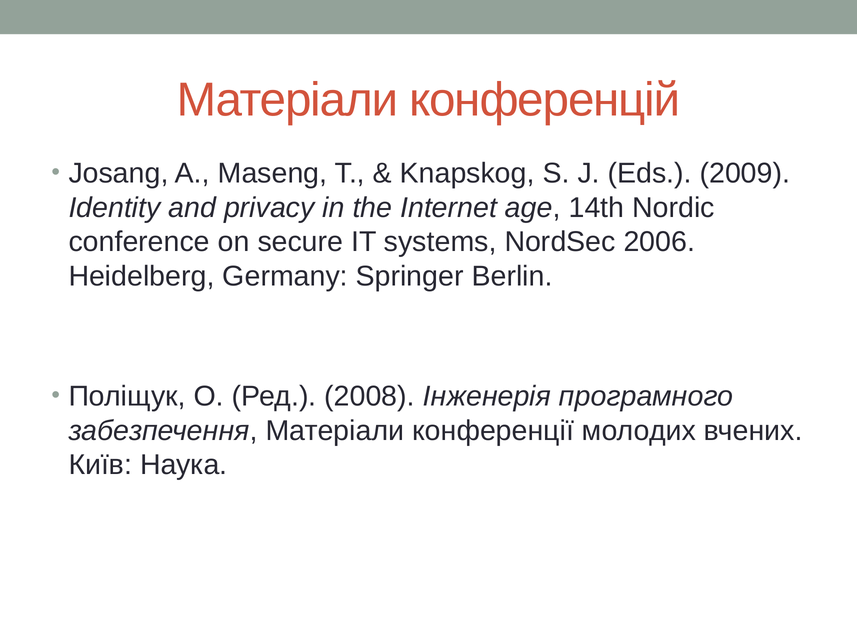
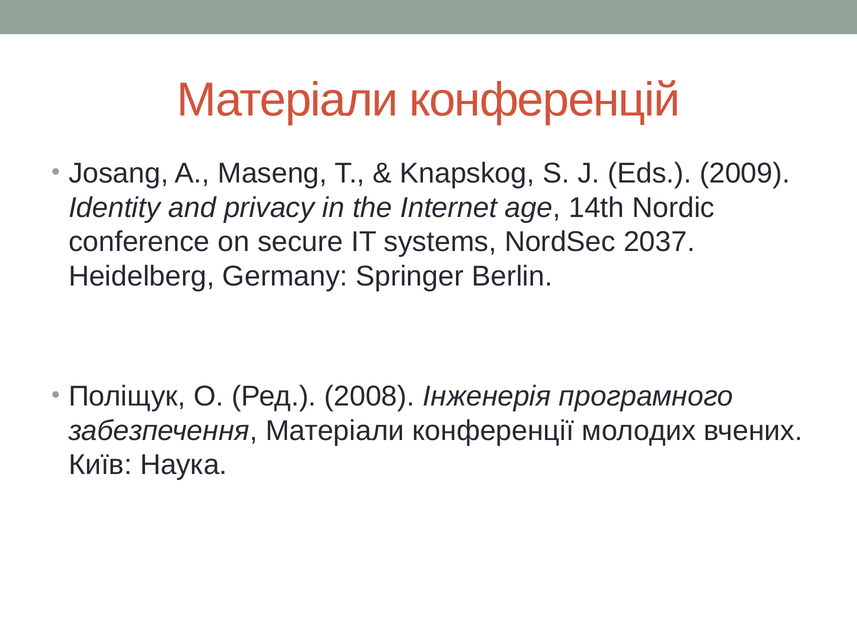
2006: 2006 -> 2037 (659, 242)
